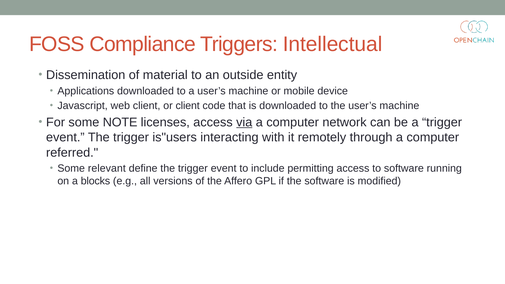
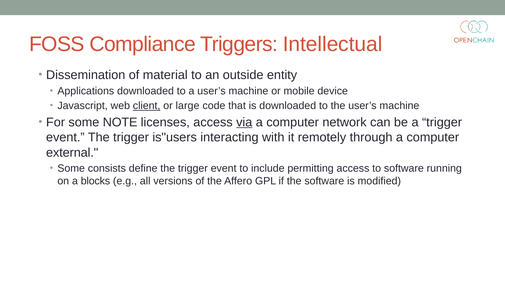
client underline: none -> present (147, 106)
or client: client -> large (188, 106)
referred: referred -> external (72, 153)
relevant: relevant -> consists (107, 168)
